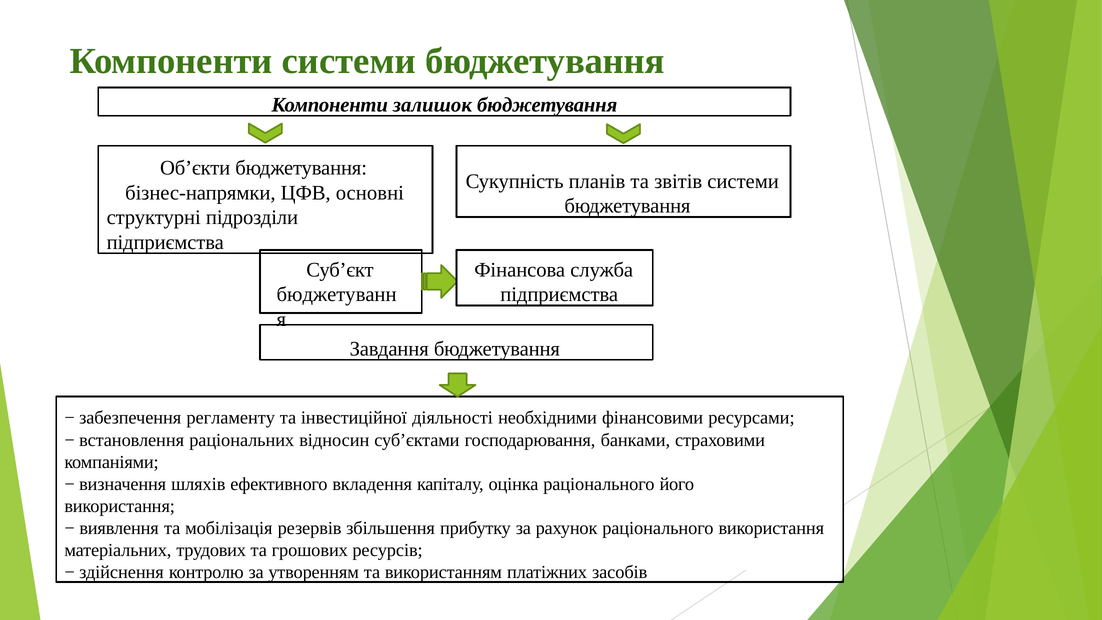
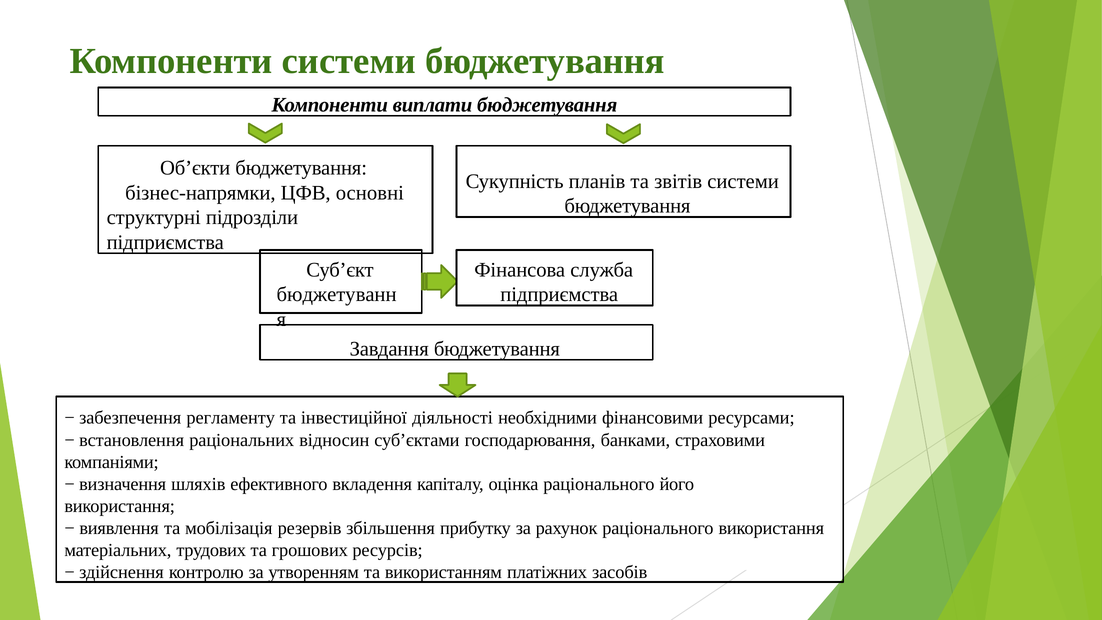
залишок: залишок -> виплати (433, 105)
